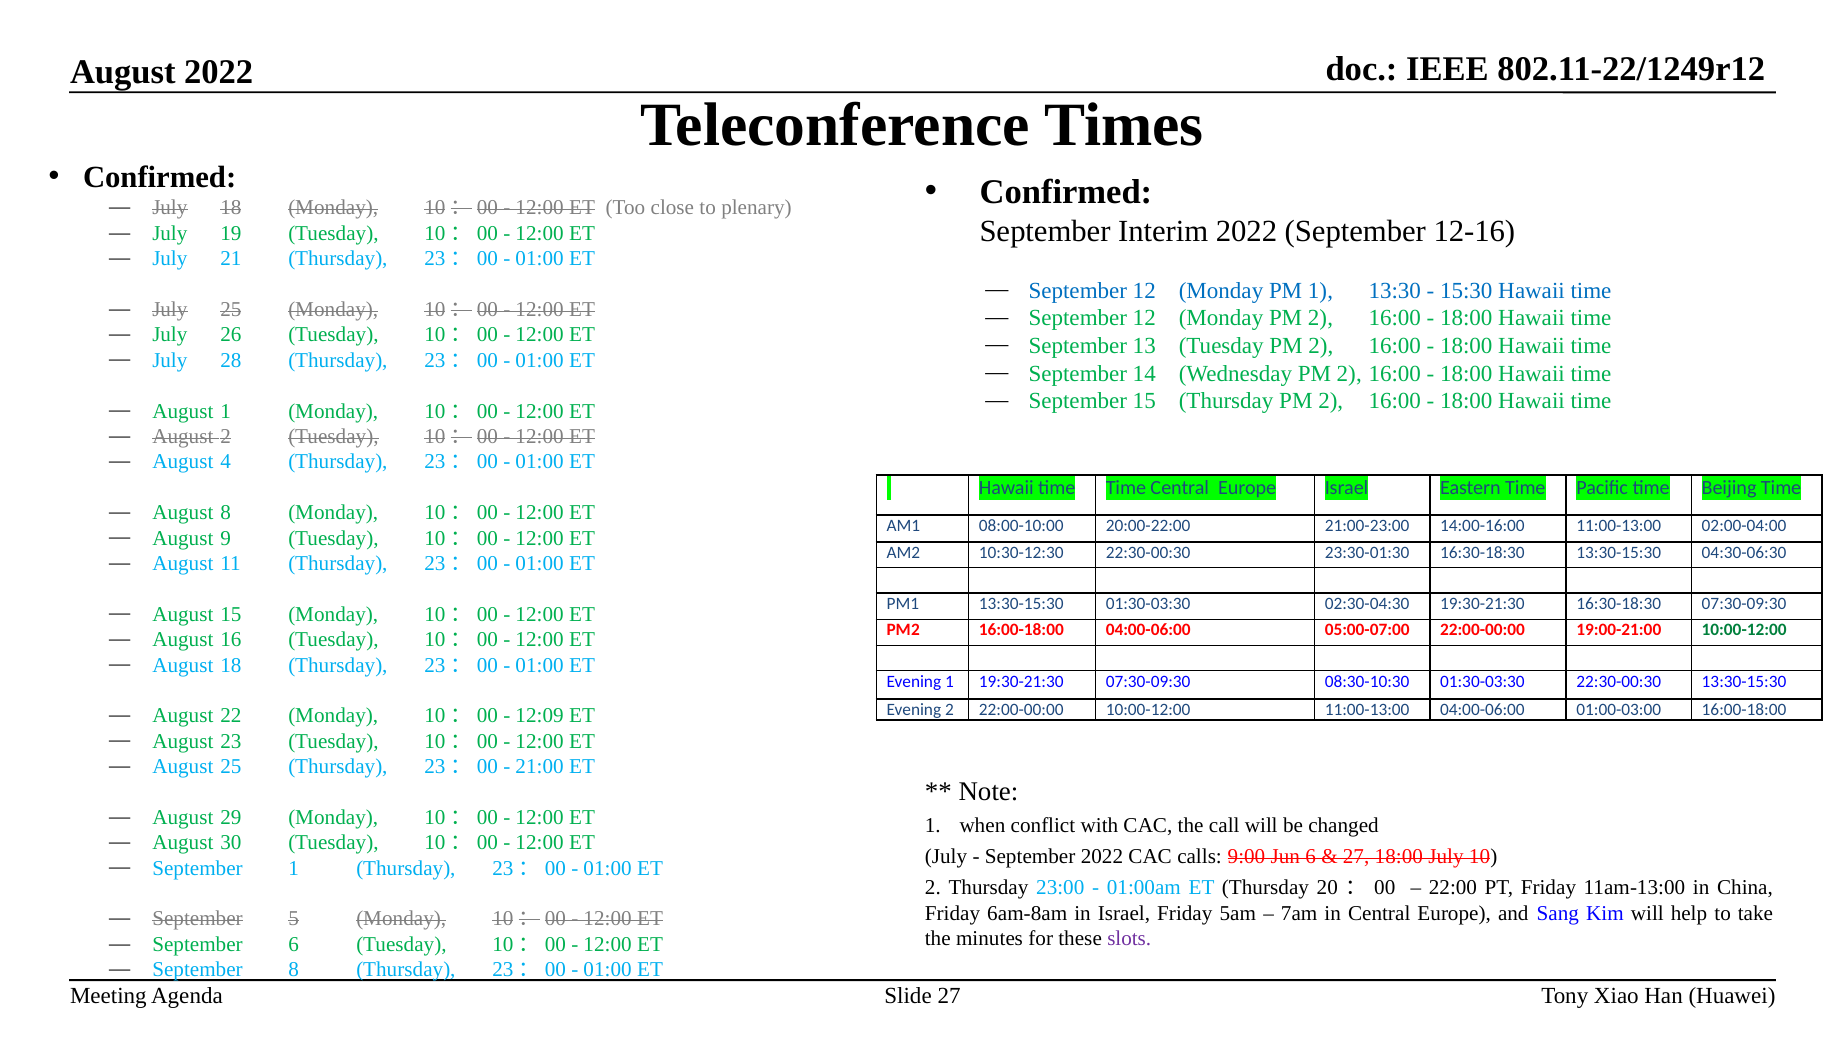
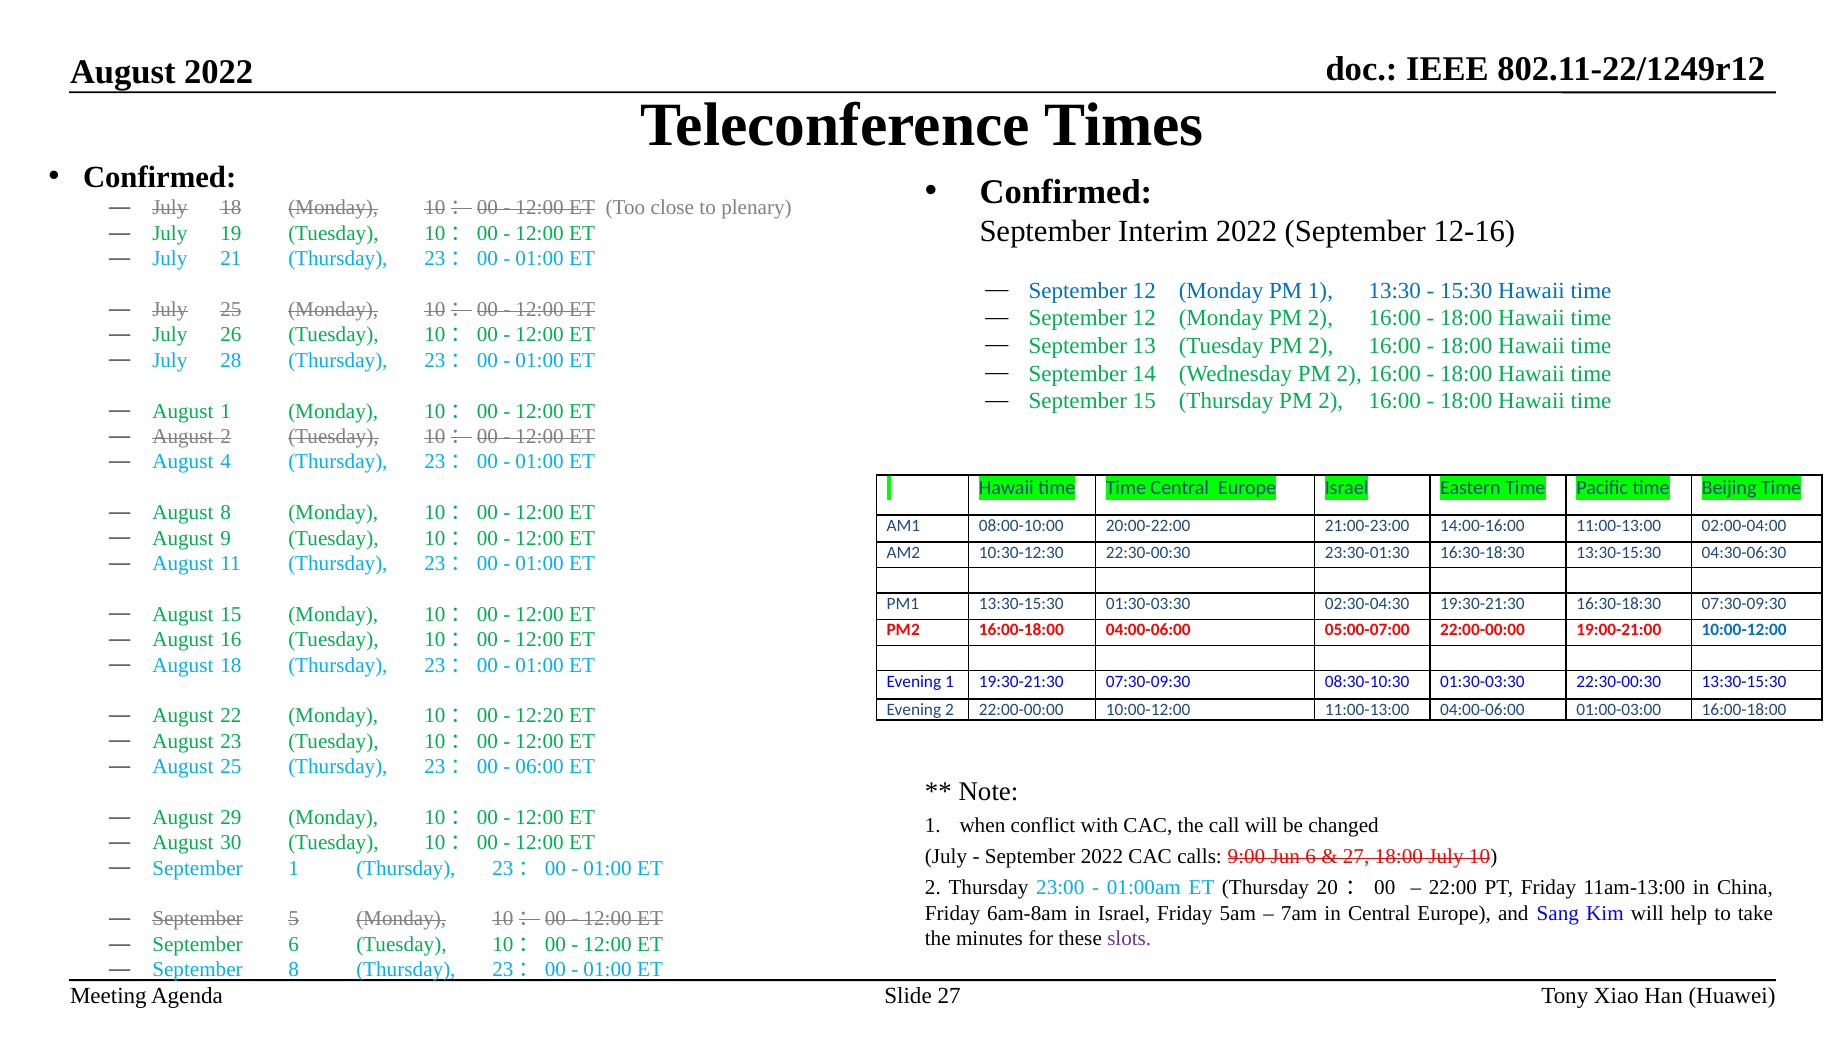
10:00-12:00 colour: green -> blue (1744, 630)
12:09: 12:09 -> 12:20 (540, 716)
21:00: 21:00 -> 06:00 (540, 766)
